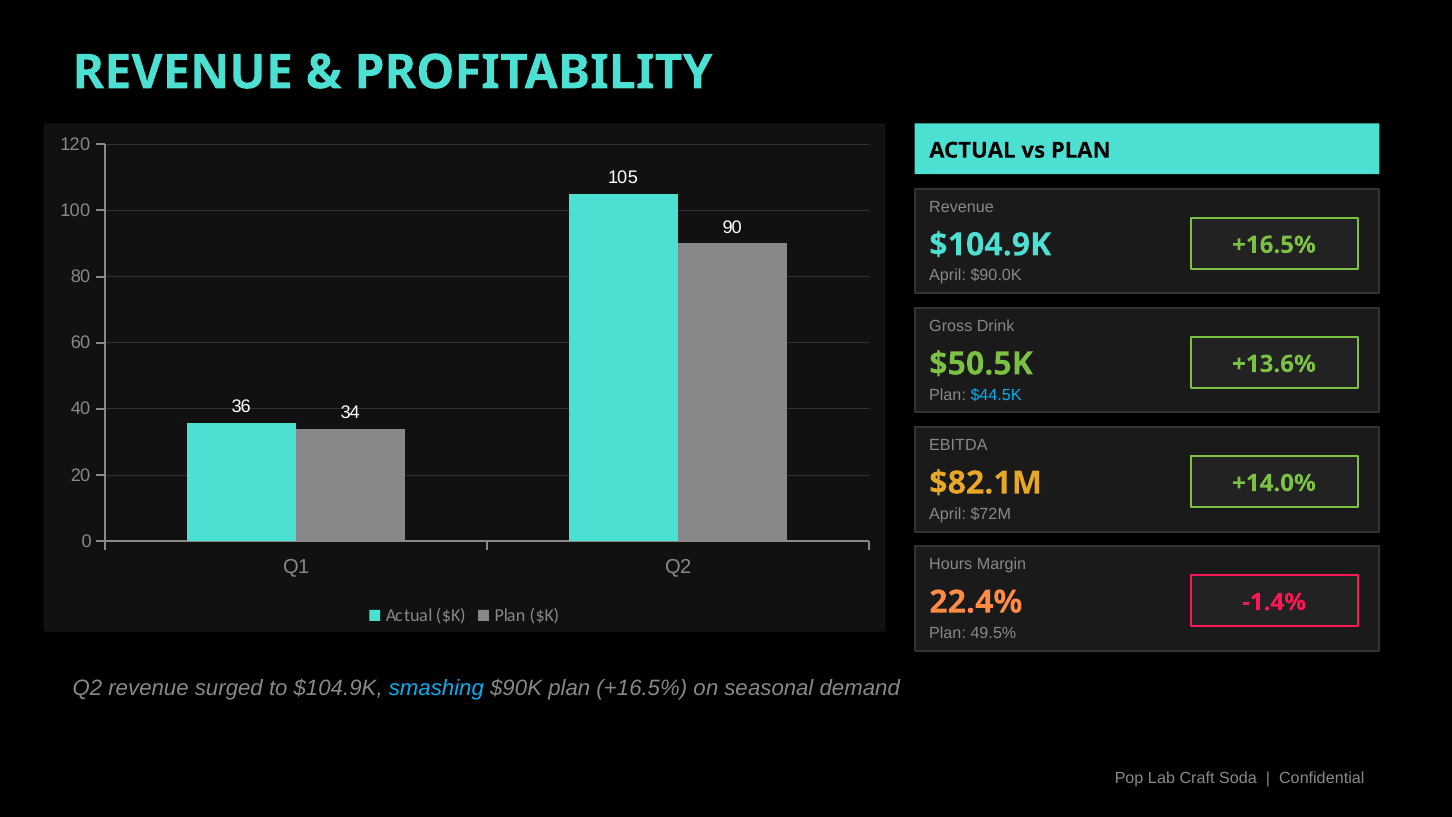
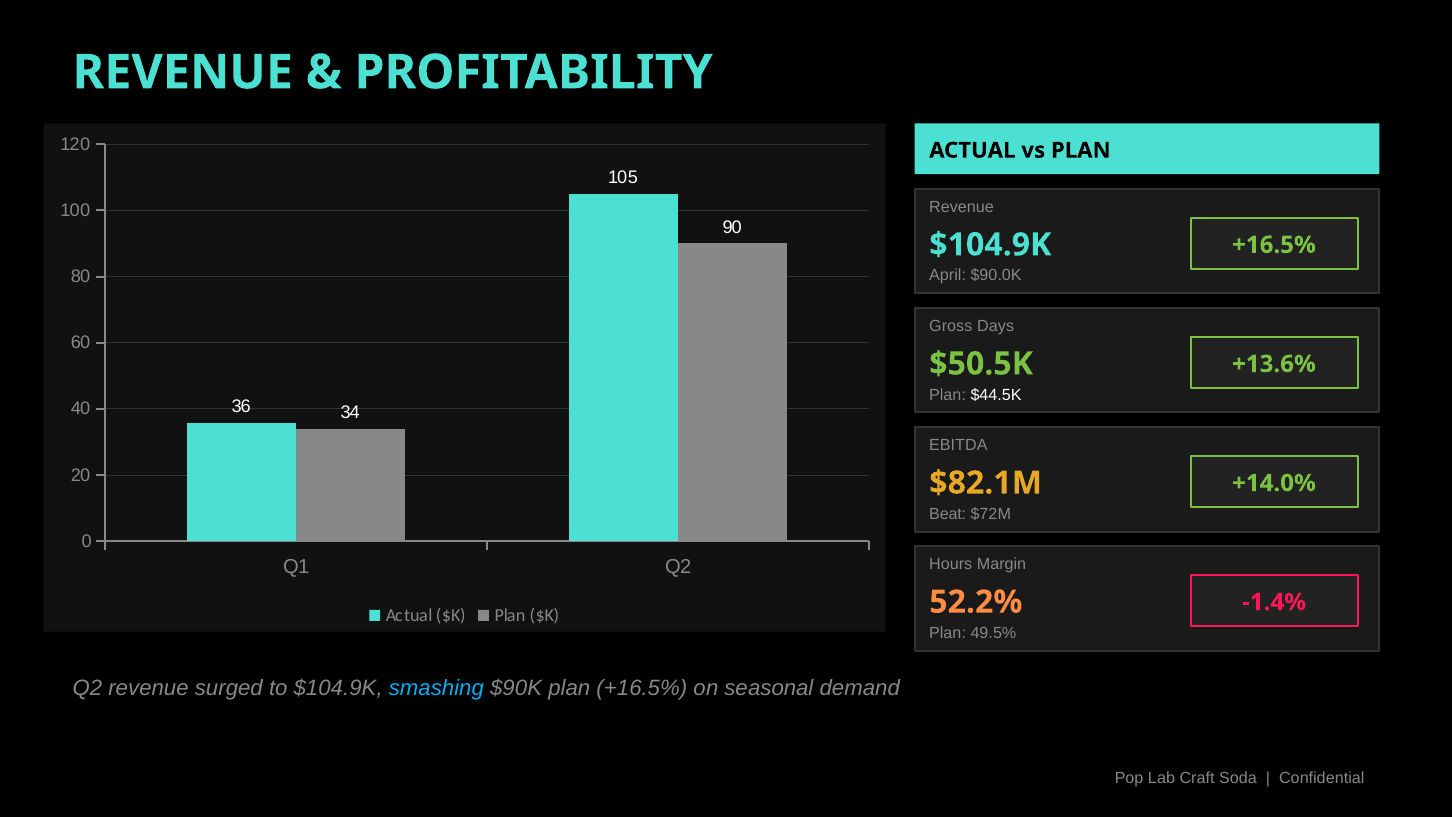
Drink: Drink -> Days (996, 326)
$44.5K colour: light blue -> white (996, 395)
April: April -> Beat (948, 514)
22.4%: 22.4% -> 52.2% (976, 602)
